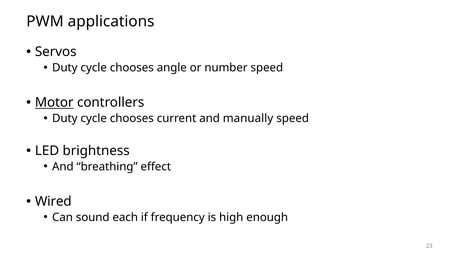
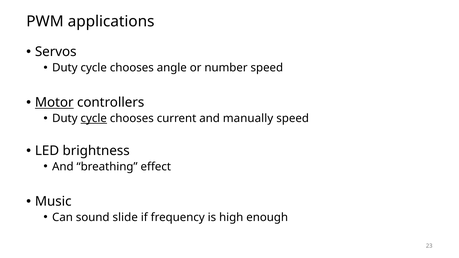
cycle underline: none -> present (94, 118)
Wired: Wired -> Music (53, 202)
each: each -> slide (125, 217)
